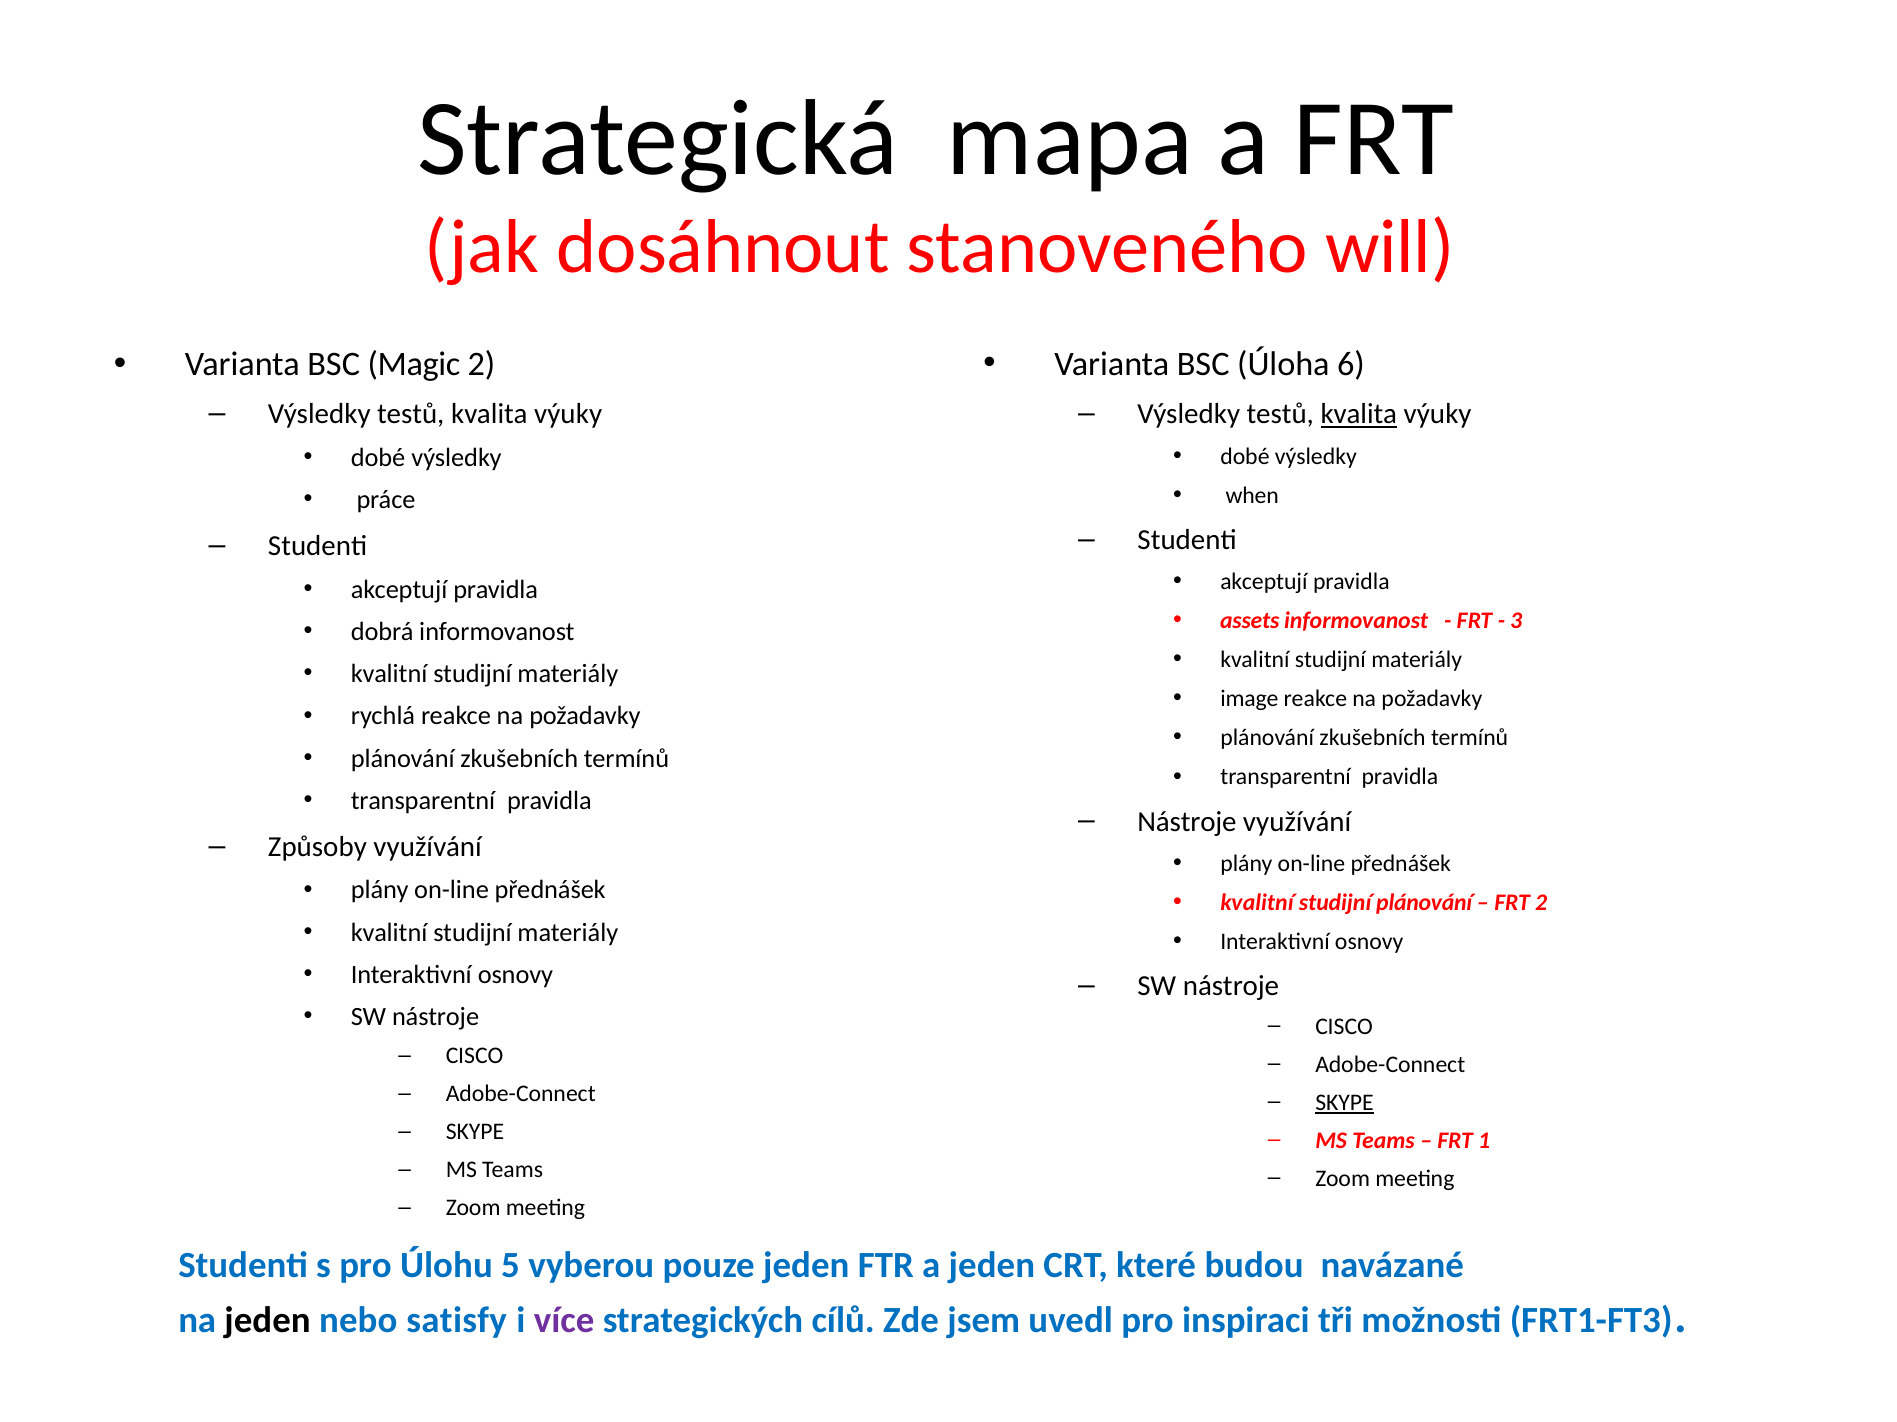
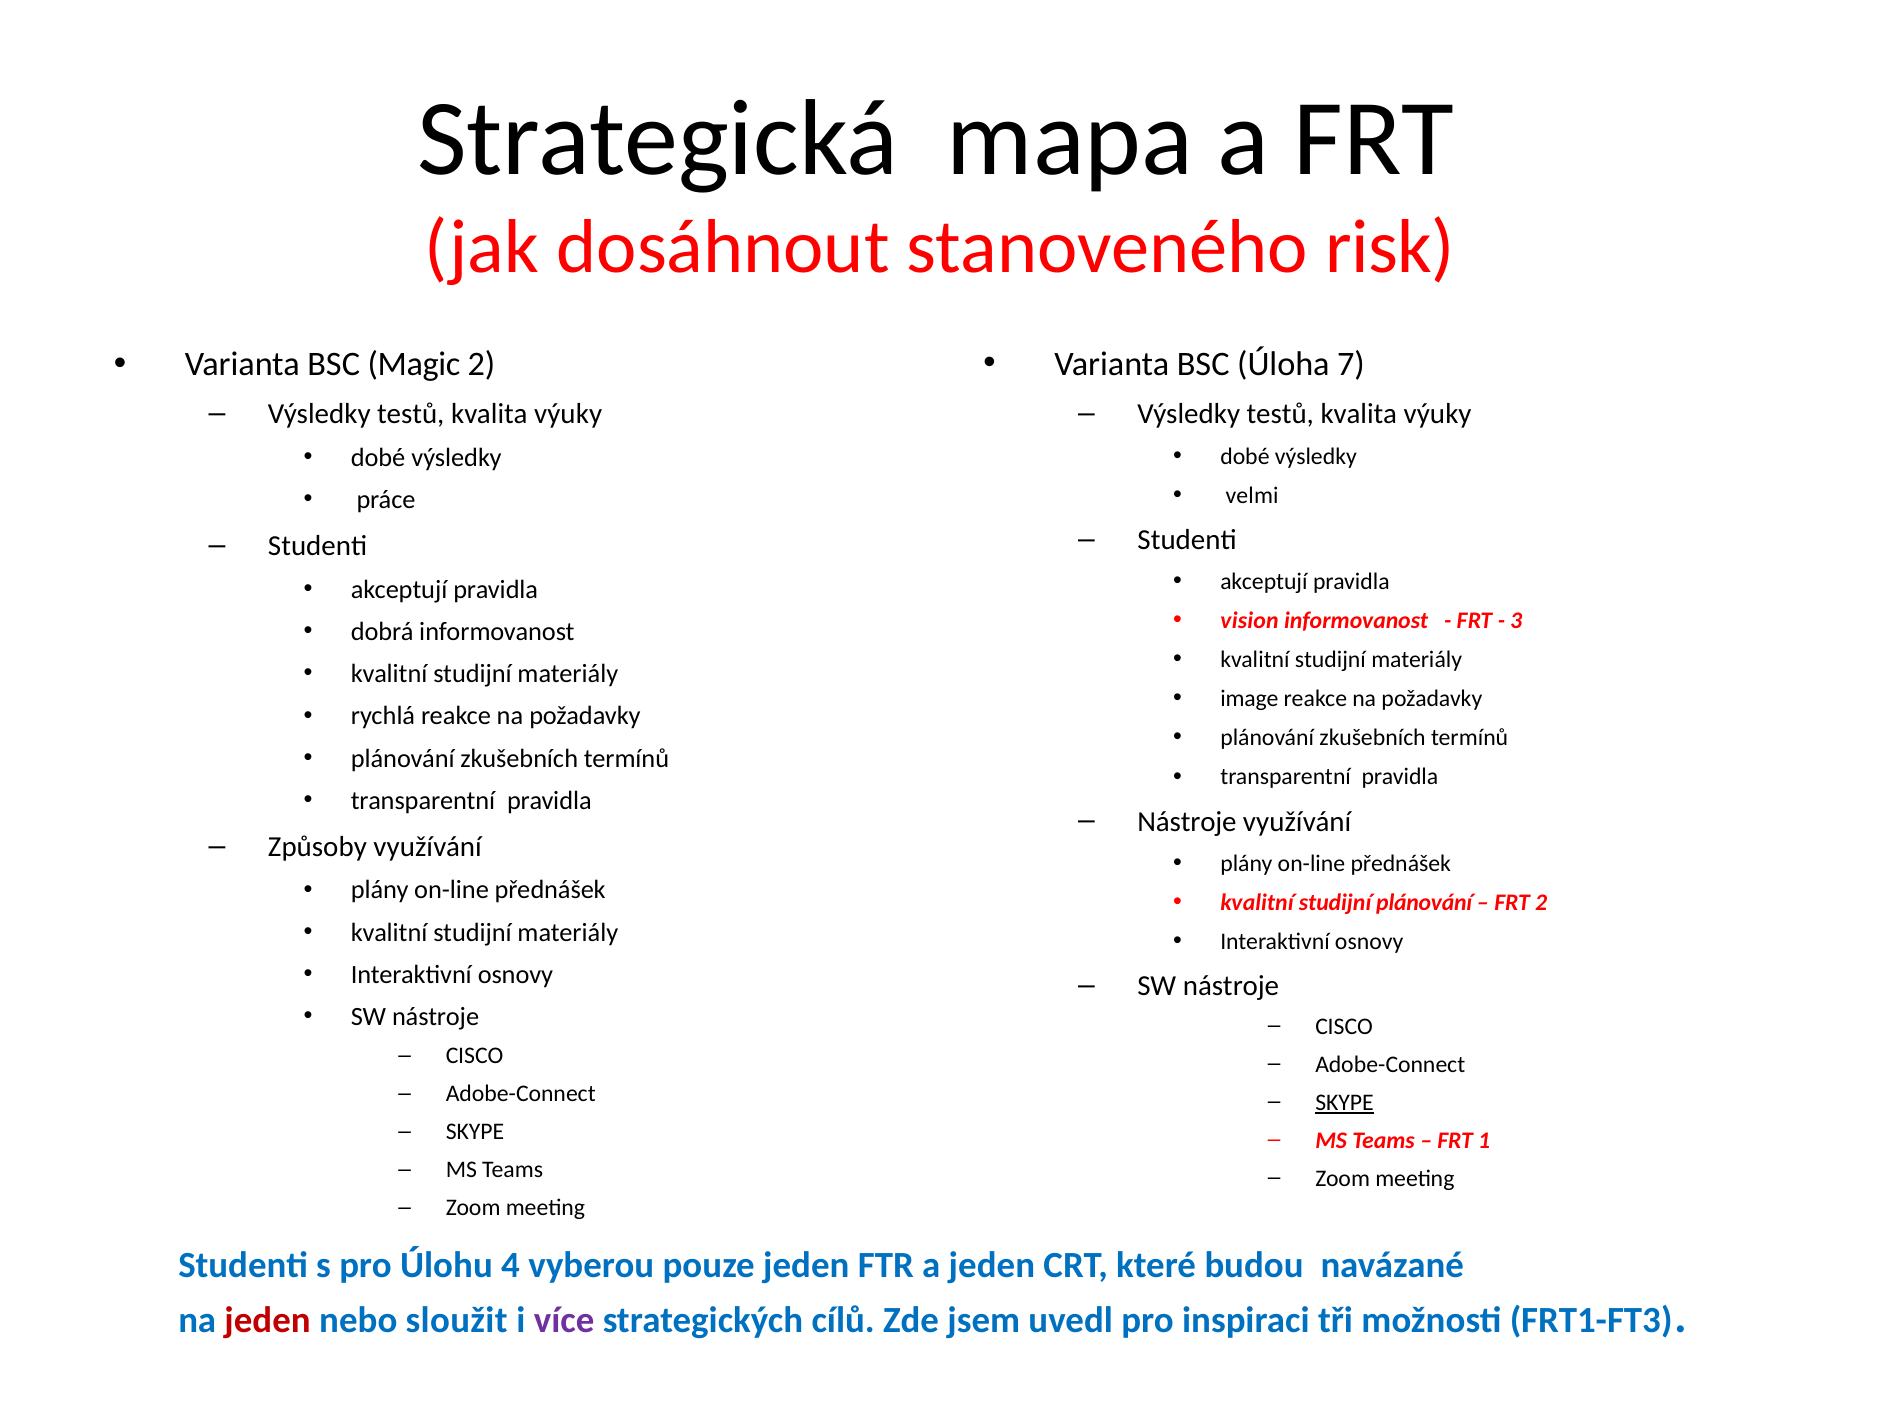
will: will -> risk (1390, 247)
6: 6 -> 7 (1351, 364)
kvalita underline: present -> none (1359, 415)
when: when -> velmi (1252, 496)
assets: assets -> vision (1250, 621)
5: 5 -> 4 (510, 1266)
jeden colour: black -> red (268, 1321)
satisfy: satisfy -> sloužit (457, 1321)
